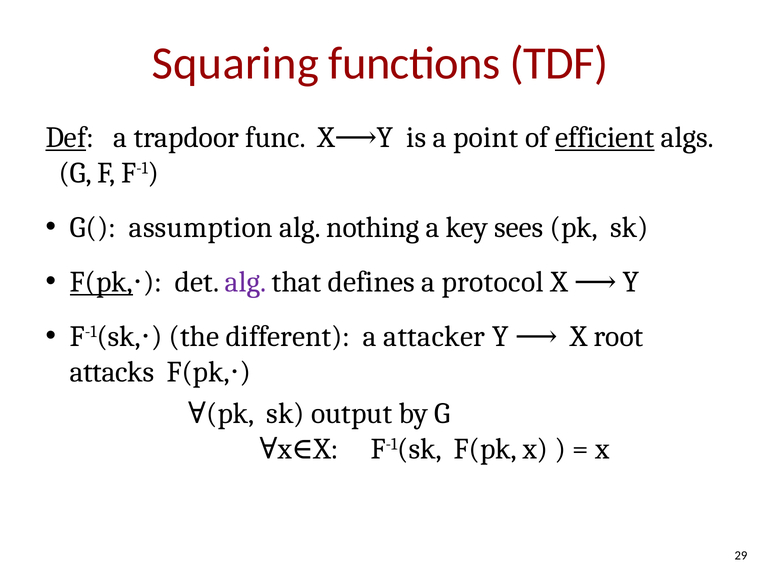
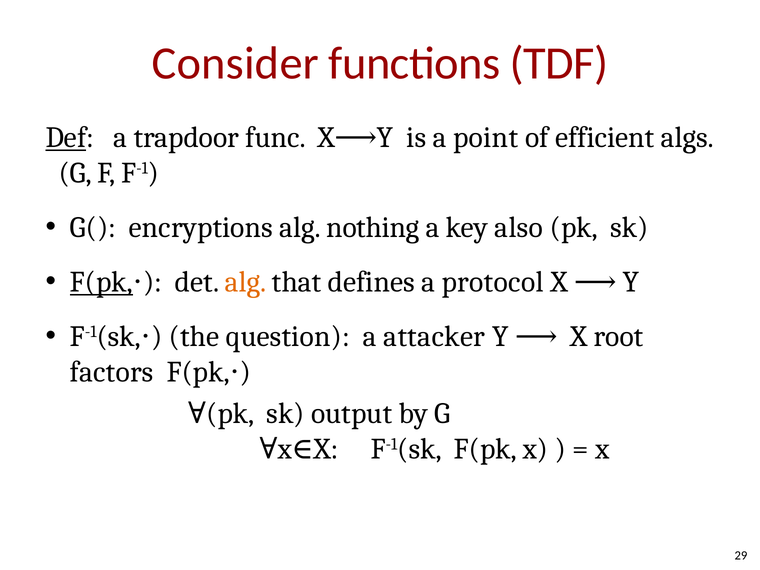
Squaring: Squaring -> Consider (235, 63)
efficient underline: present -> none (605, 138)
assumption: assumption -> encryptions (201, 228)
sees: sees -> also (519, 228)
alg colour: purple -> orange (246, 282)
different: different -> question (288, 337)
attacks: attacks -> factors (112, 372)
